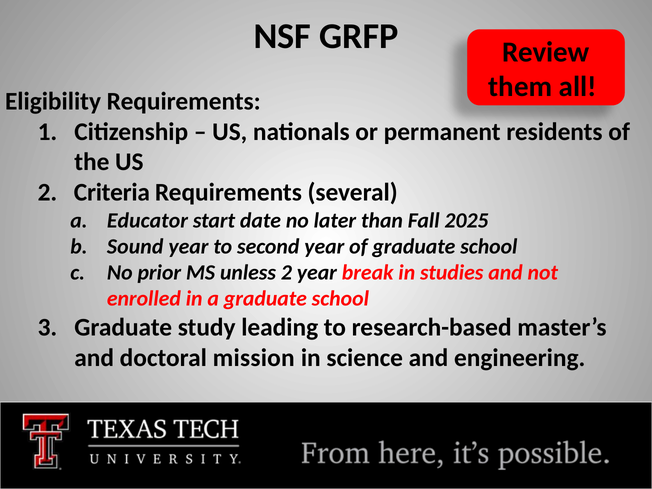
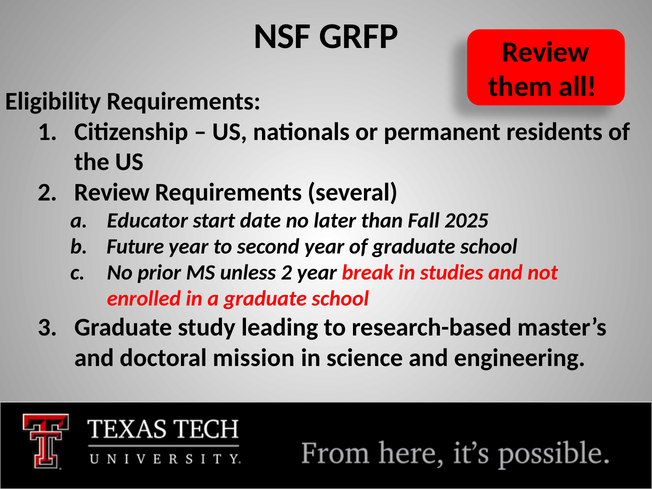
2 Criteria: Criteria -> Review (112, 193)
Sound: Sound -> Future (135, 247)
